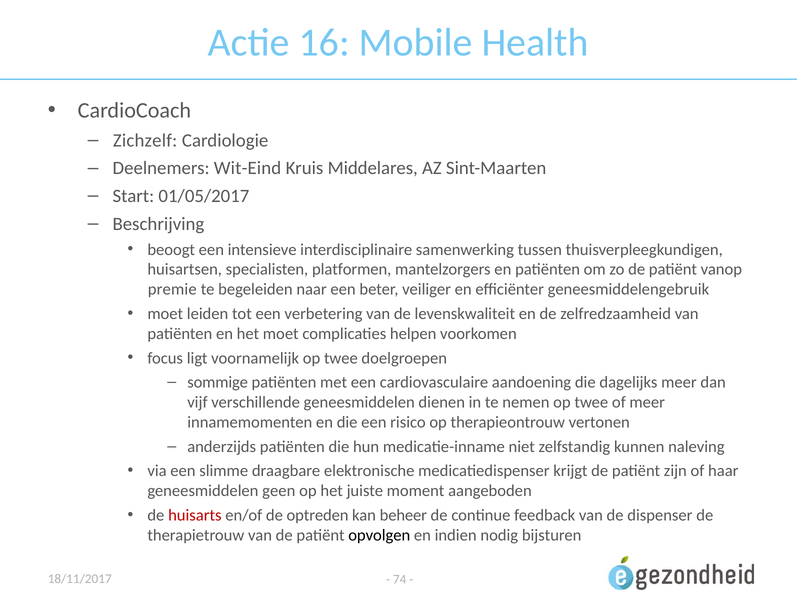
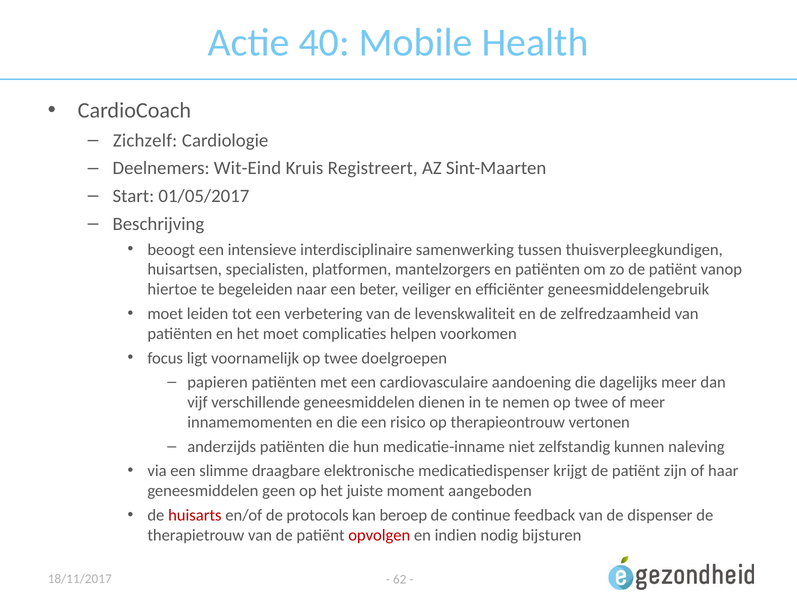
16: 16 -> 40 (324, 42)
Middelares: Middelares -> Registreert (373, 168)
premie: premie -> hiertoe (172, 289)
sommige: sommige -> papieren (218, 382)
optreden: optreden -> protocols (318, 515)
beheer: beheer -> beroep (403, 515)
opvolgen colour: black -> red (379, 535)
74: 74 -> 62 (400, 579)
